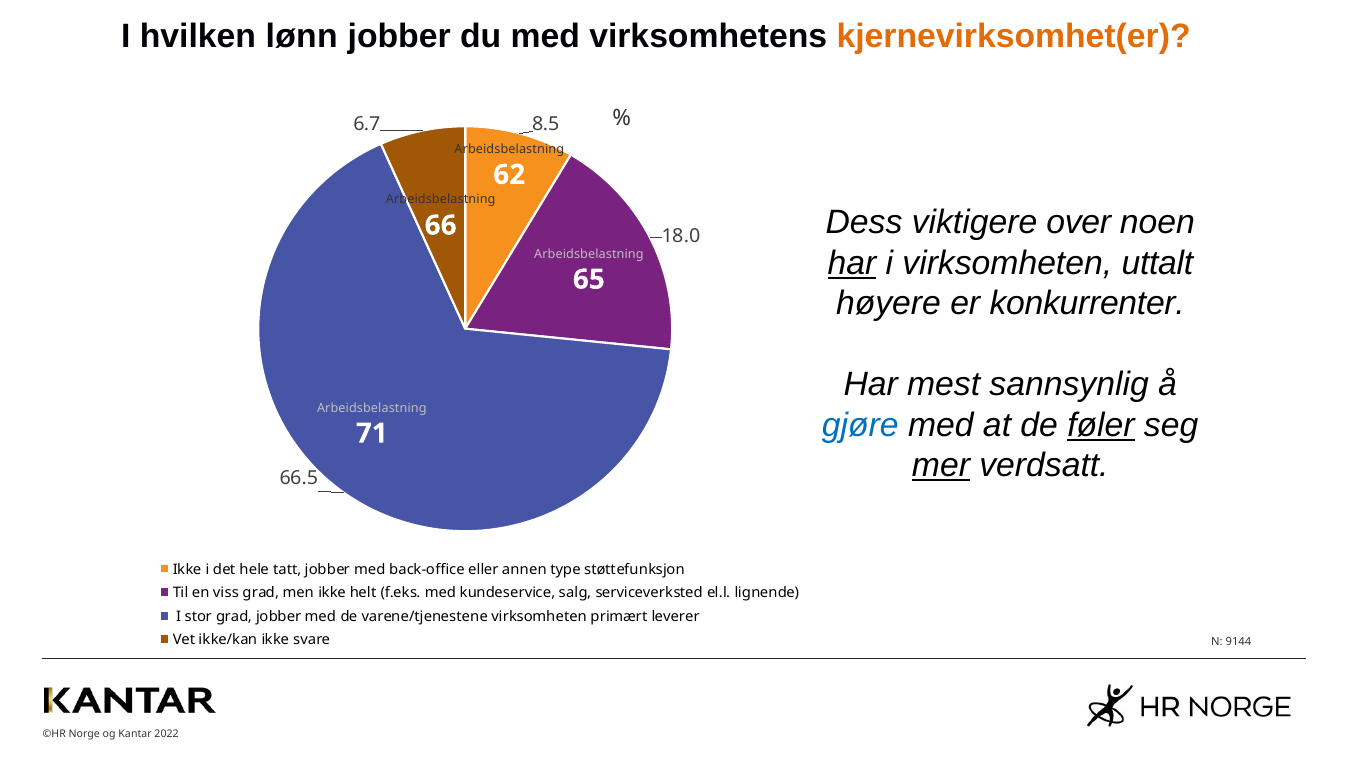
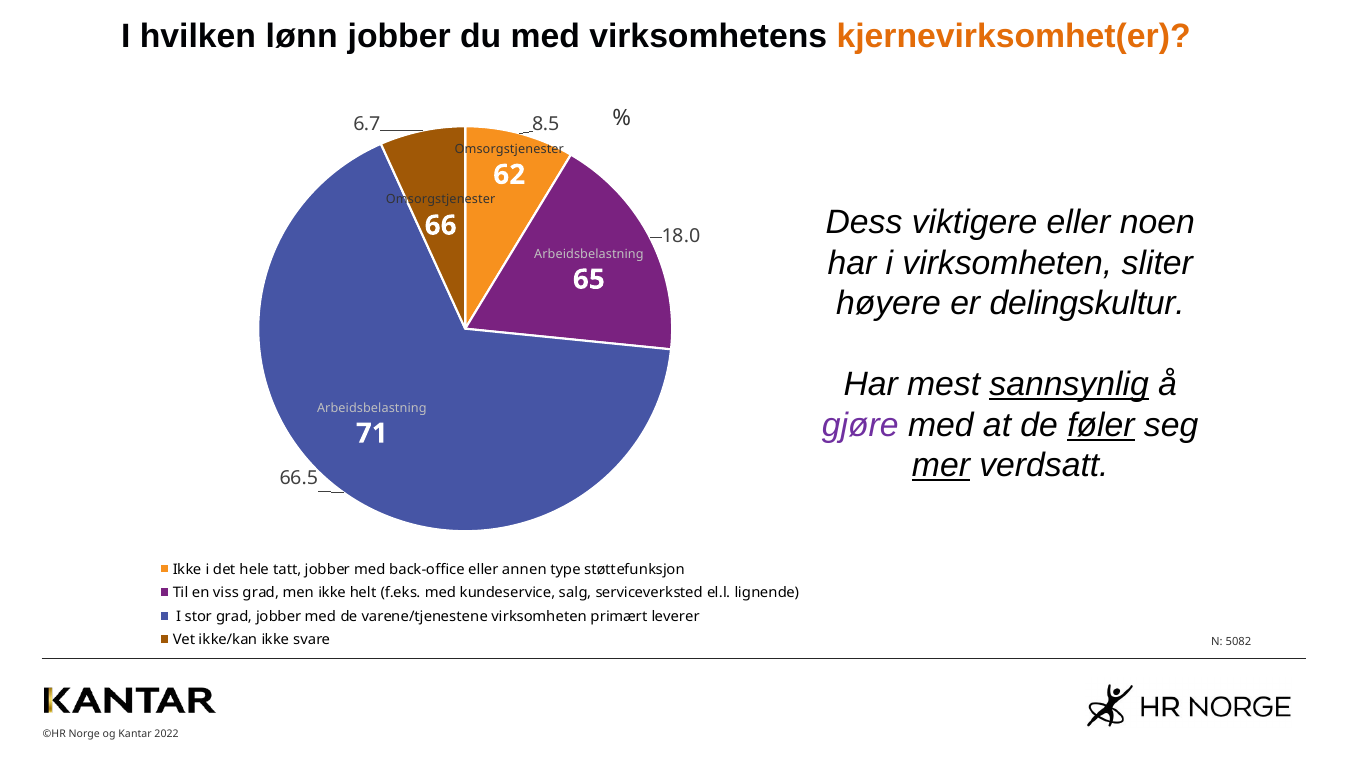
Arbeidsbelastning: Arbeidsbelastning -> Omsorgstjenester (509, 149)
Arbeidsbelastning: Arbeidsbelastning -> Omsorgstjenester (441, 200)
viktigere over: over -> eller (1079, 223)
har underline: present -> none (852, 263)
uttalt: uttalt -> sliter (1157, 263)
konkurrenter: konkurrenter -> delingskultur (1087, 304)
sannsynlig underline: none -> present (1069, 385)
gjøre colour: blue -> purple (860, 425)
9144: 9144 -> 5082 (1238, 642)
